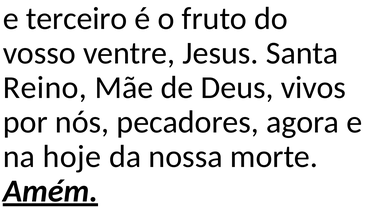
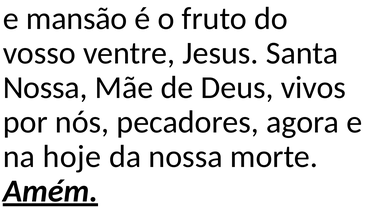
terceiro: terceiro -> mansão (77, 19)
Reino: Reino -> Nossa (45, 88)
